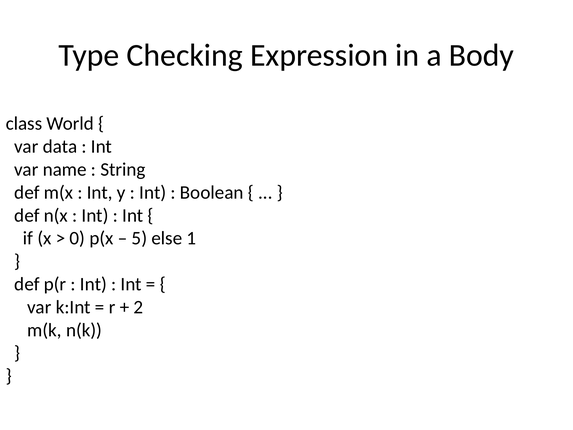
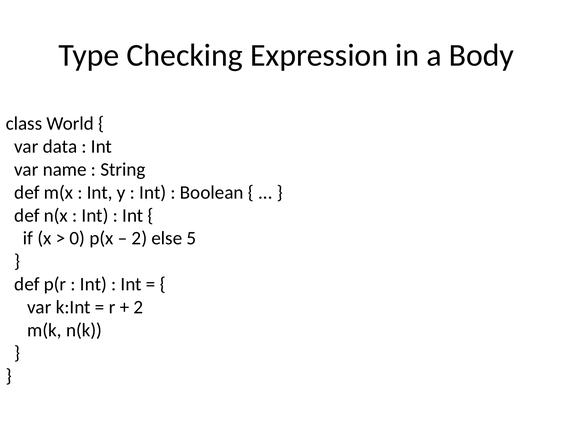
5: 5 -> 2 (139, 238)
1: 1 -> 5 (191, 238)
